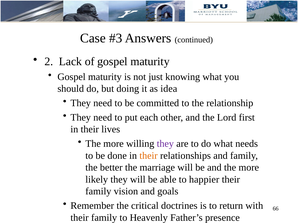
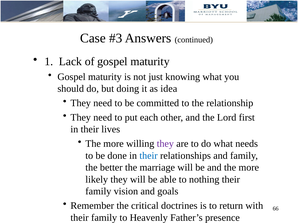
2: 2 -> 1 (49, 62)
their colour: orange -> blue (149, 156)
happier: happier -> nothing (204, 180)
